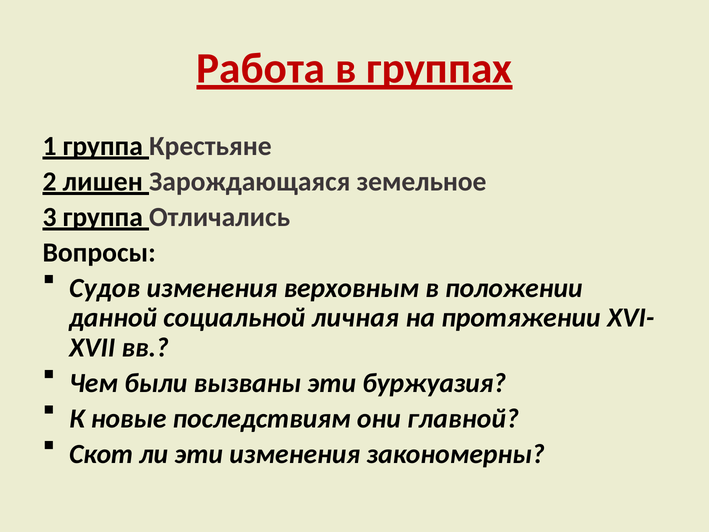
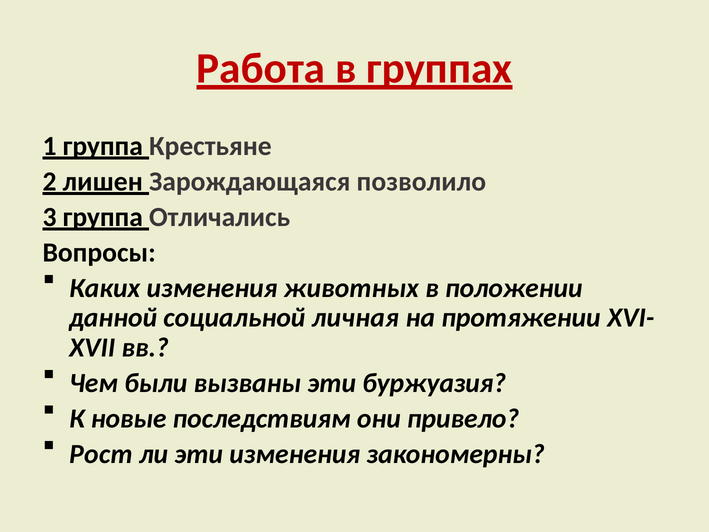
земельное: земельное -> позволило (421, 182)
Судов: Судов -> Каких (105, 288)
верховным: верховным -> животных (351, 288)
главной: главной -> привело (463, 418)
Скот: Скот -> Рост (101, 454)
